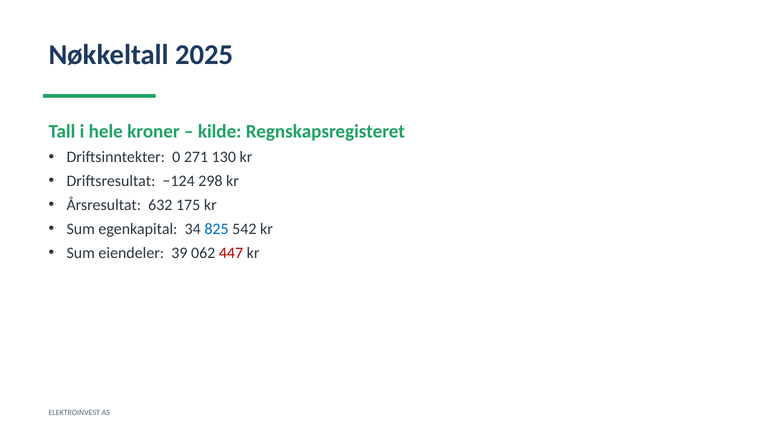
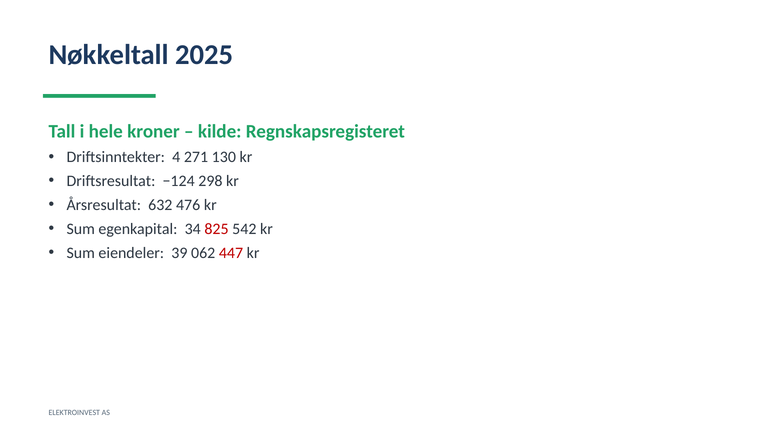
0: 0 -> 4 (176, 157)
175: 175 -> 476 (188, 205)
825 colour: blue -> red (216, 229)
